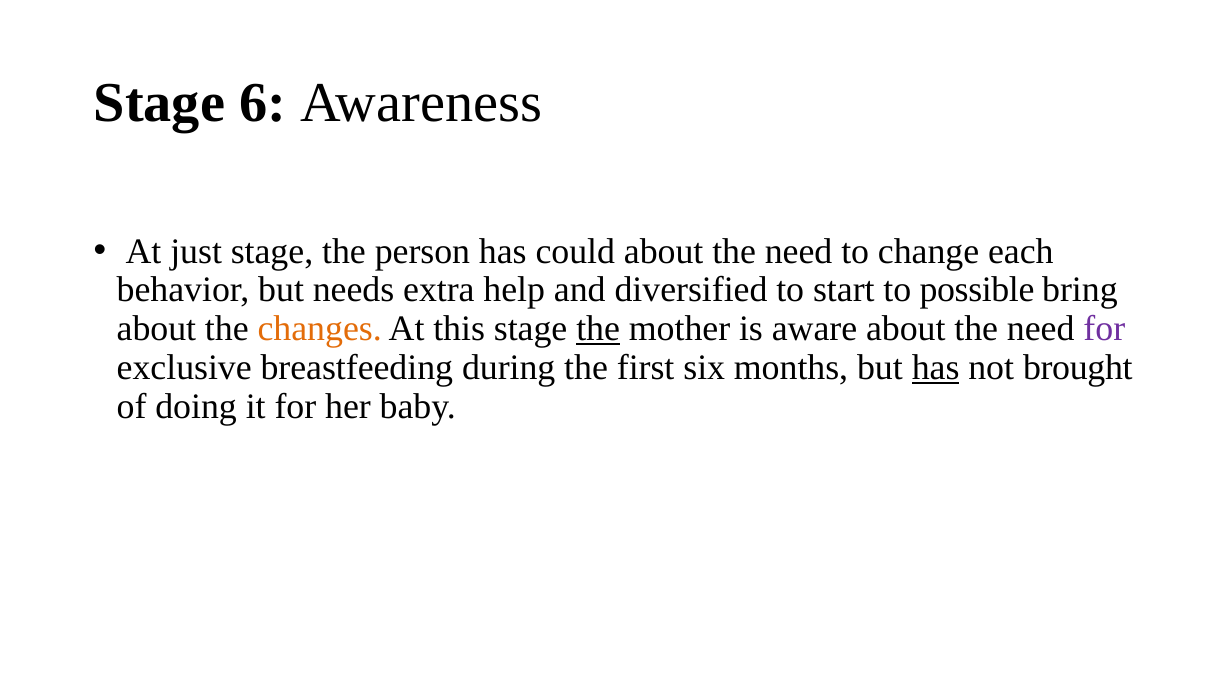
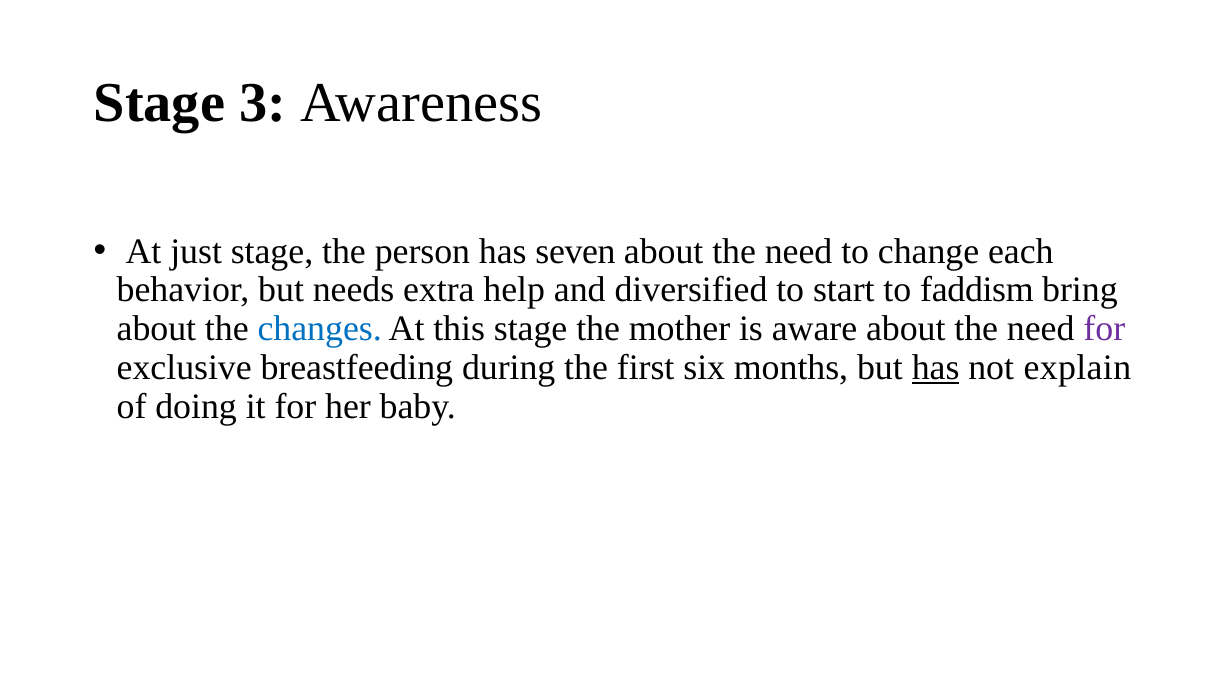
6: 6 -> 3 (262, 103)
could: could -> seven (575, 252)
possible: possible -> faddism (977, 290)
changes colour: orange -> blue (320, 329)
the underline: present -> none (598, 329)
brought: brought -> explain (1077, 368)
